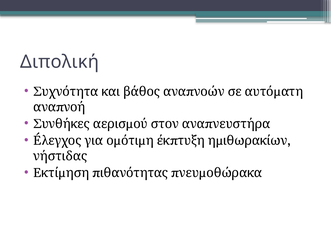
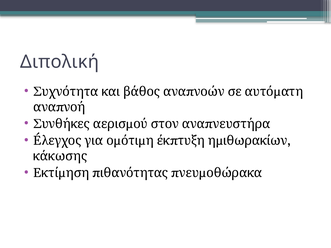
νήστιδας: νήστιδας -> κάκωσης (60, 156)
